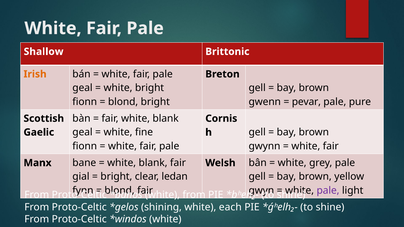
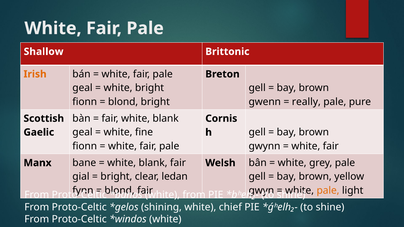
pevar: pevar -> really (306, 102)
pale colour: purple -> orange (328, 191)
each: each -> chief (230, 207)
